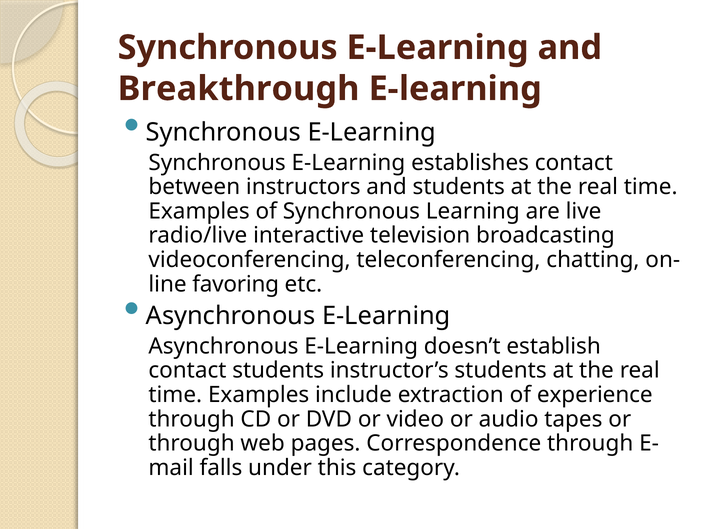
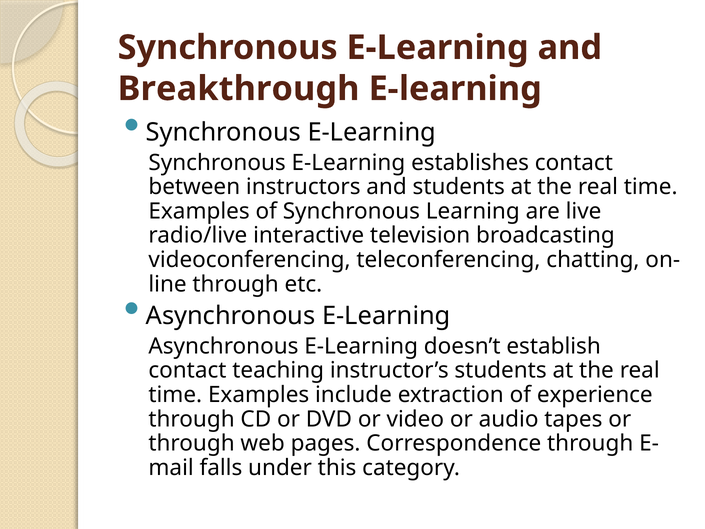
favoring: favoring -> through (236, 284)
contact students: students -> teaching (278, 370)
